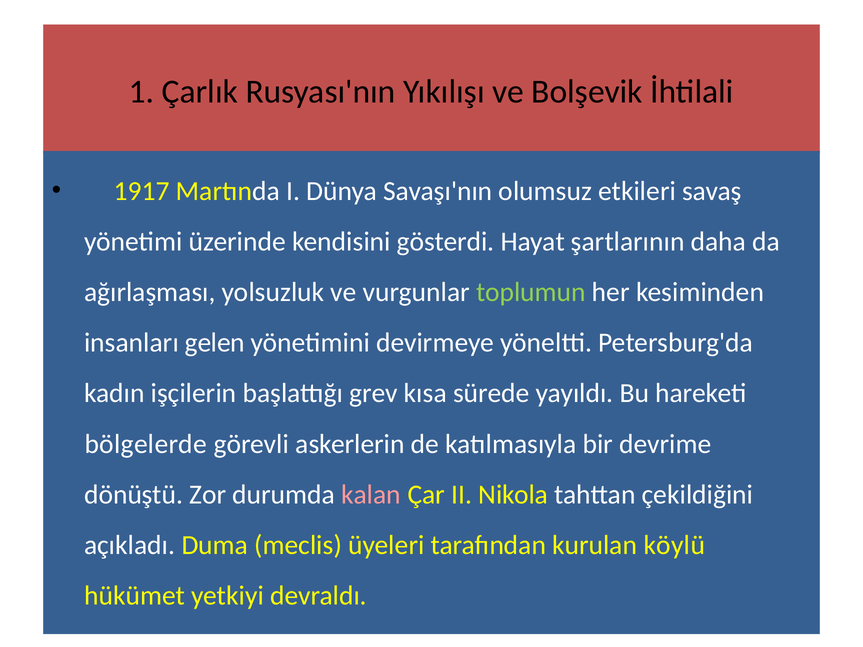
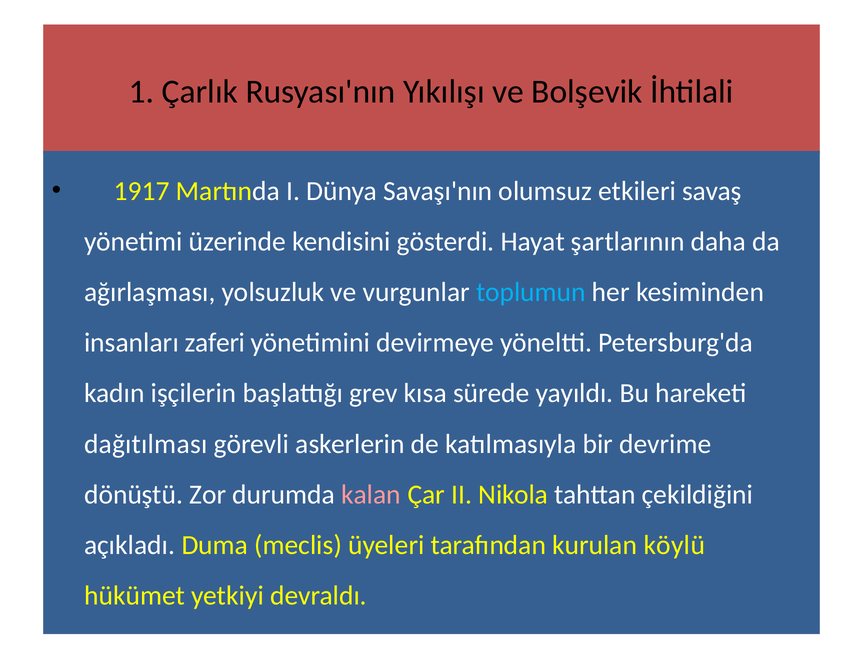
toplumun colour: light green -> light blue (531, 292)
gelen: gelen -> zaferi (215, 343)
bölgelerde: bölgelerde -> dağıtılması (146, 444)
